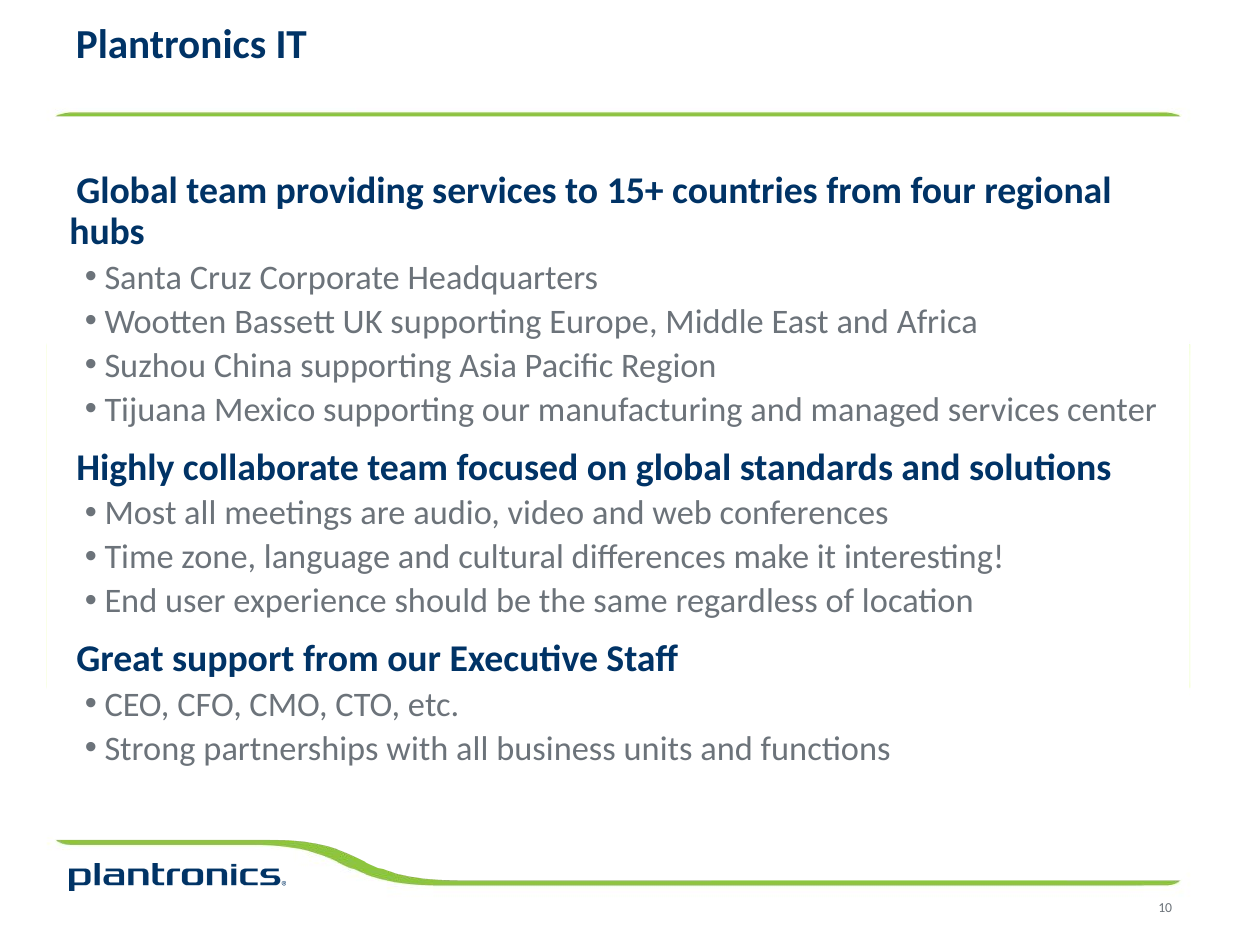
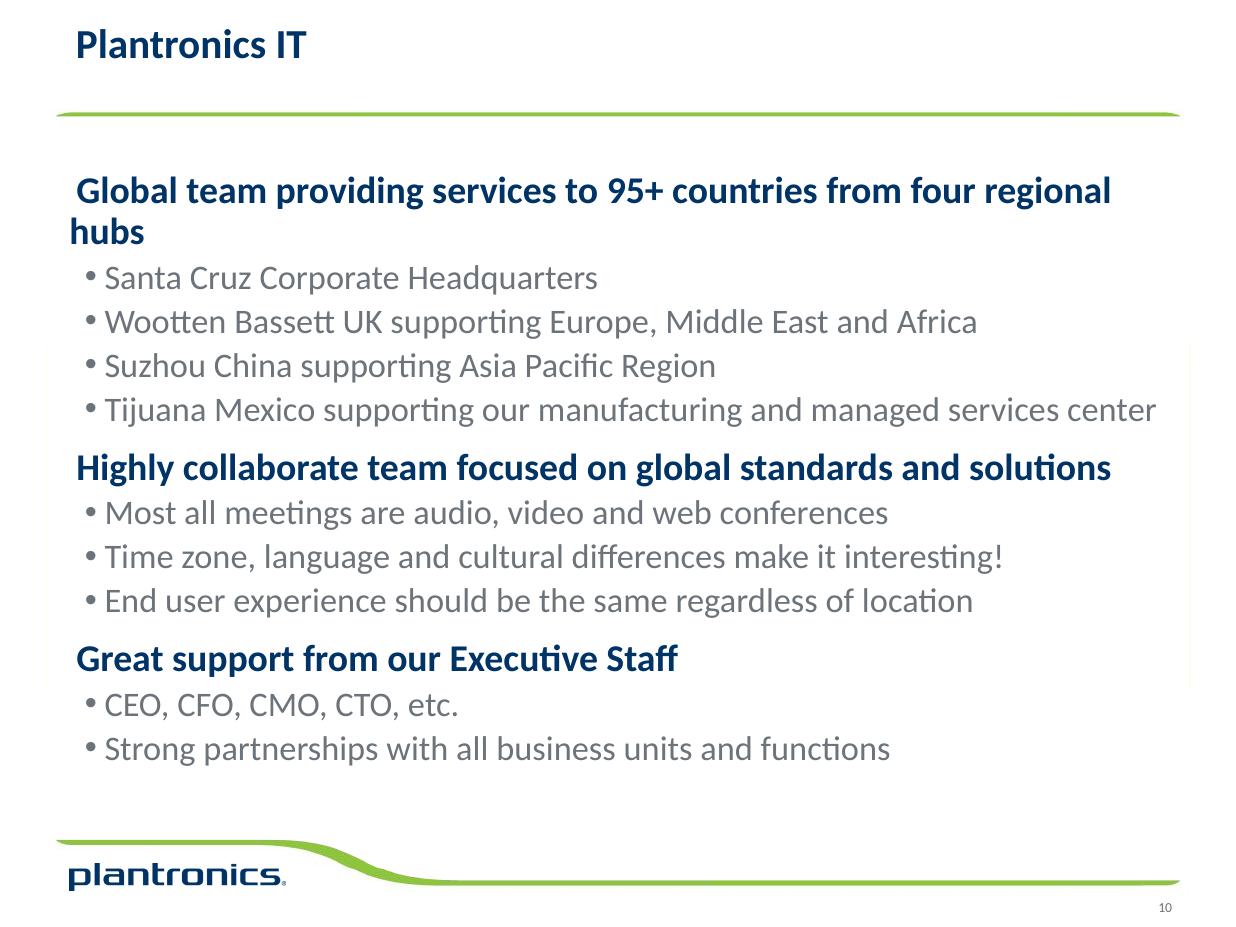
15+: 15+ -> 95+ (635, 191)
